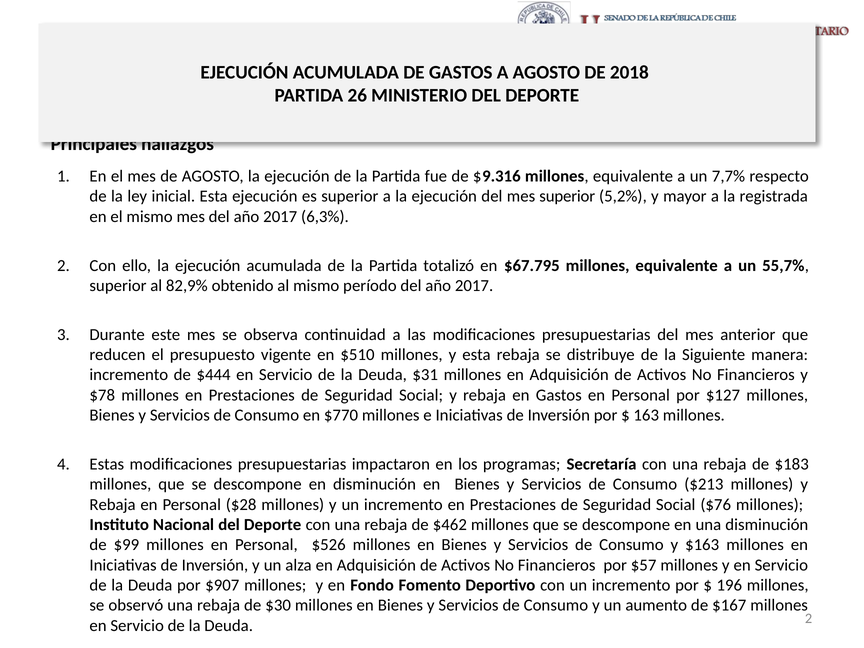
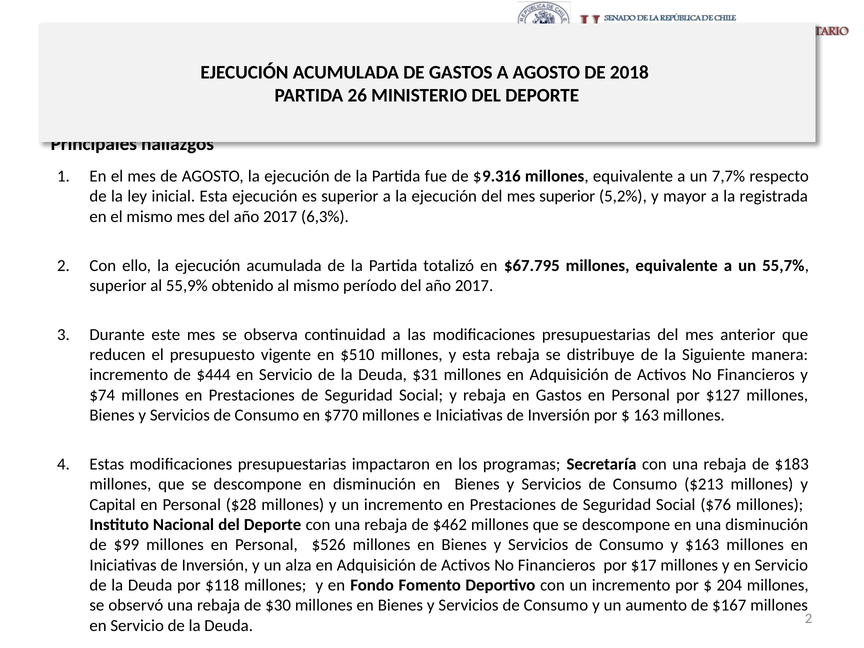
82,9%: 82,9% -> 55,9% (187, 286)
$78: $78 -> $74 (102, 395)
Rebaja: Rebaja -> Capital (113, 505)
$57: $57 -> $17 (644, 565)
$907: $907 -> $118 (222, 585)
196: 196 -> 204 (729, 585)
